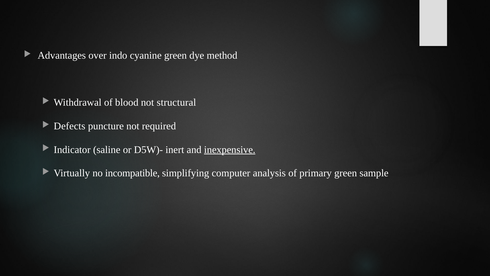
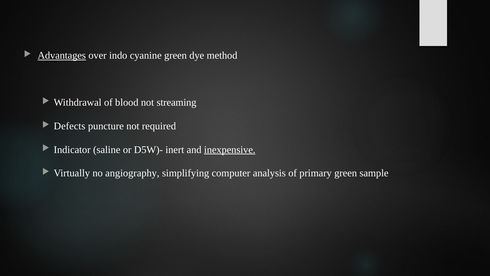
Advantages underline: none -> present (62, 55)
structural: structural -> streaming (176, 102)
incompatible: incompatible -> angiography (132, 173)
